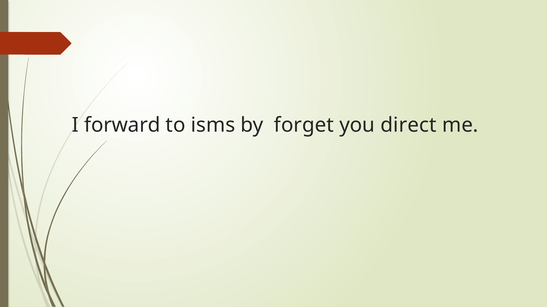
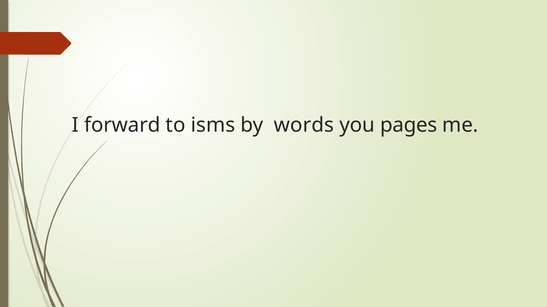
forget: forget -> words (304, 125)
direct: direct -> pages (409, 125)
